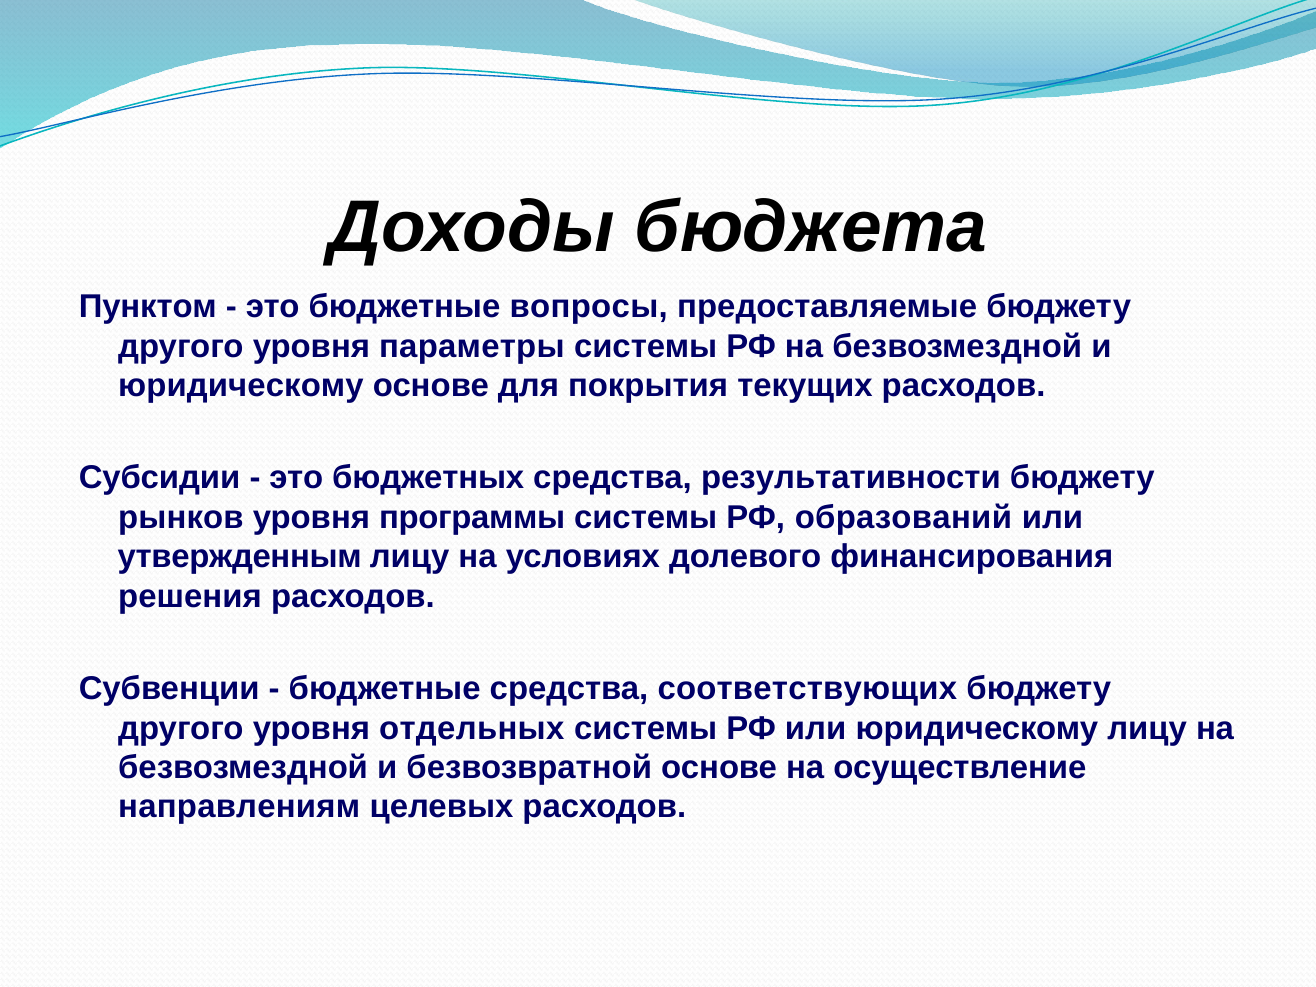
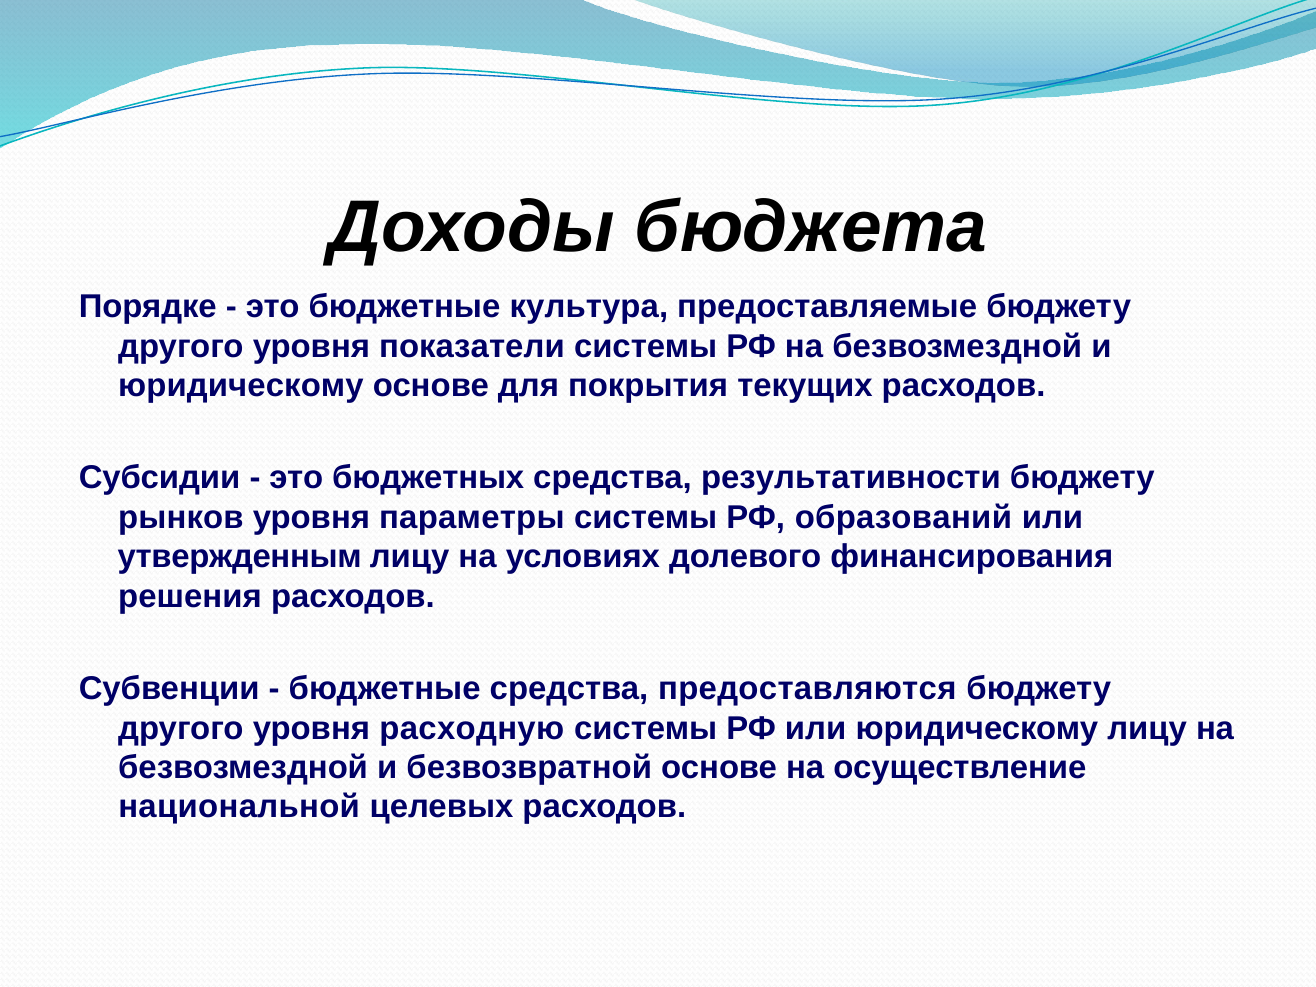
Пунктом: Пунктом -> Порядке (148, 307)
вопросы: вопросы -> культура (589, 307)
параметры: параметры -> показатели (472, 347)
программы: программы -> параметры (472, 518)
соответствующих: соответствующих -> предоставляются (807, 689)
отдельных: отдельных -> расходную (472, 728)
направлениям: направлениям -> национальной (239, 807)
